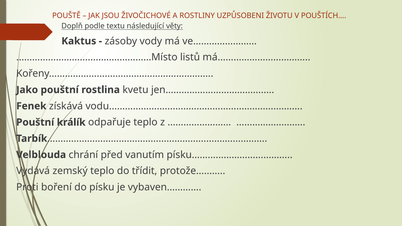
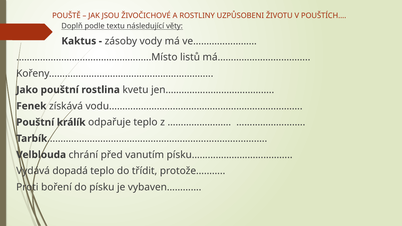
zemský: zemský -> dopadá (70, 171)
